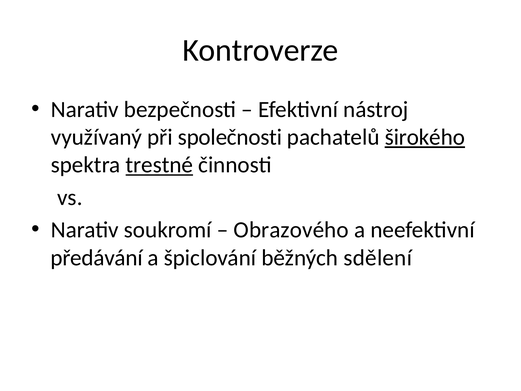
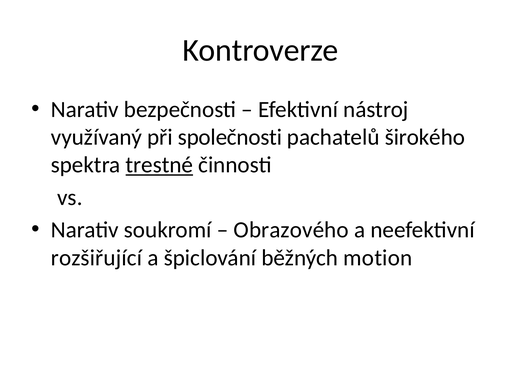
širokého underline: present -> none (425, 137)
předávání: předávání -> rozšiřující (96, 258)
sdělení: sdělení -> motion (378, 258)
